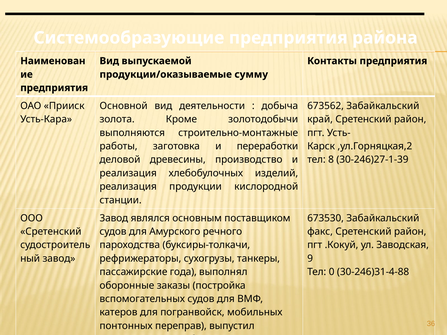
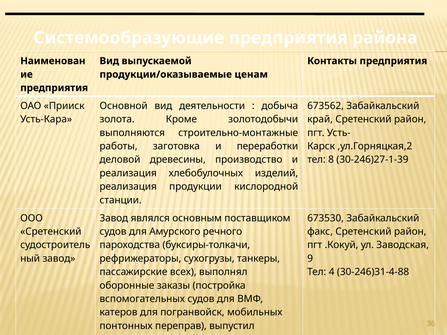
сумму: сумму -> ценам (251, 74)
года: года -> всех (183, 272)
0: 0 -> 4 (332, 272)
